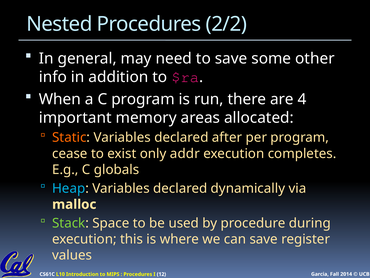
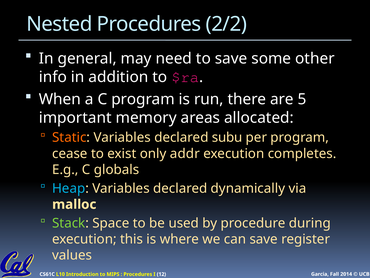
4: 4 -> 5 (302, 99)
after: after -> subu (227, 137)
